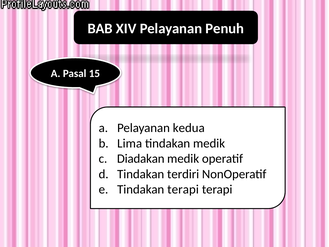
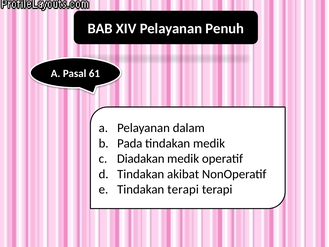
15: 15 -> 61 (94, 73)
kedua: kedua -> dalam (189, 128)
Lima: Lima -> Pada (130, 143)
terdiri: terdiri -> akibat (183, 174)
